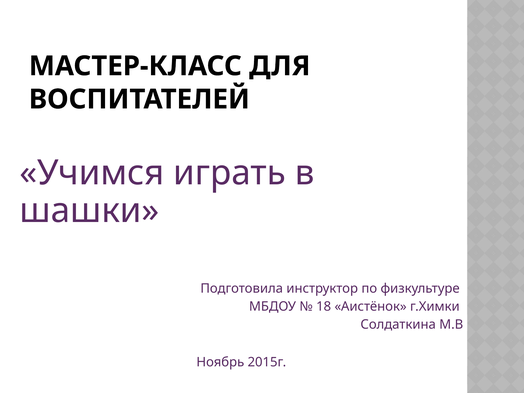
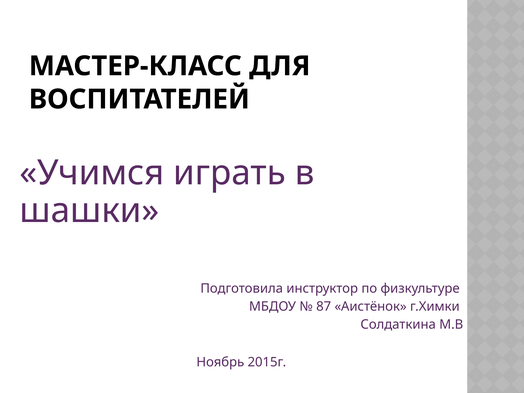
18: 18 -> 87 (324, 306)
